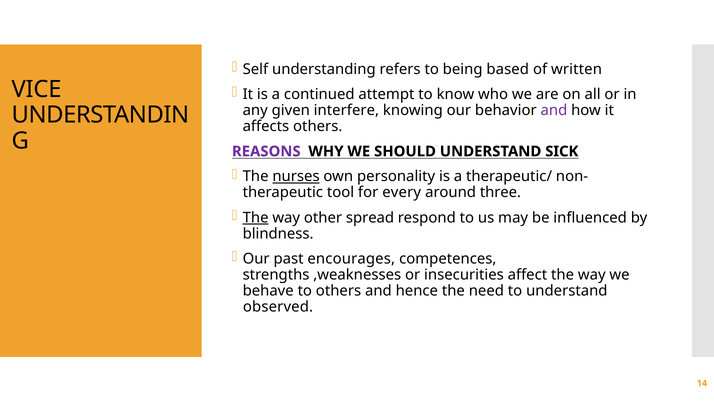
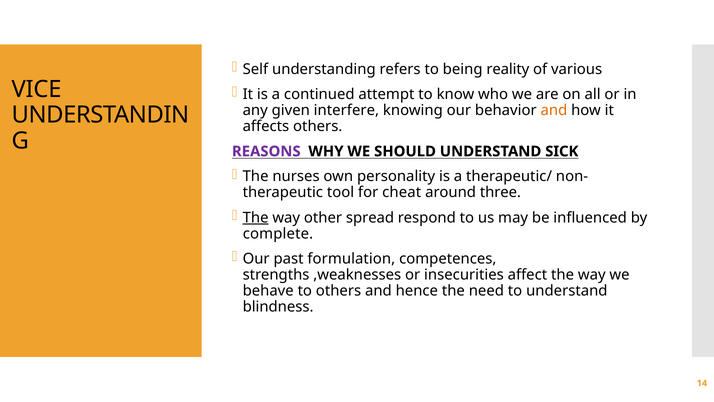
based: based -> reality (508, 69)
written: written -> various (577, 69)
and colour: purple -> orange (554, 110)
nurses underline: present -> none (296, 176)
every: every -> cheat (402, 192)
blindness: blindness -> complete (278, 233)
encourages: encourages -> formulation (351, 258)
observed: observed -> blindness (278, 307)
